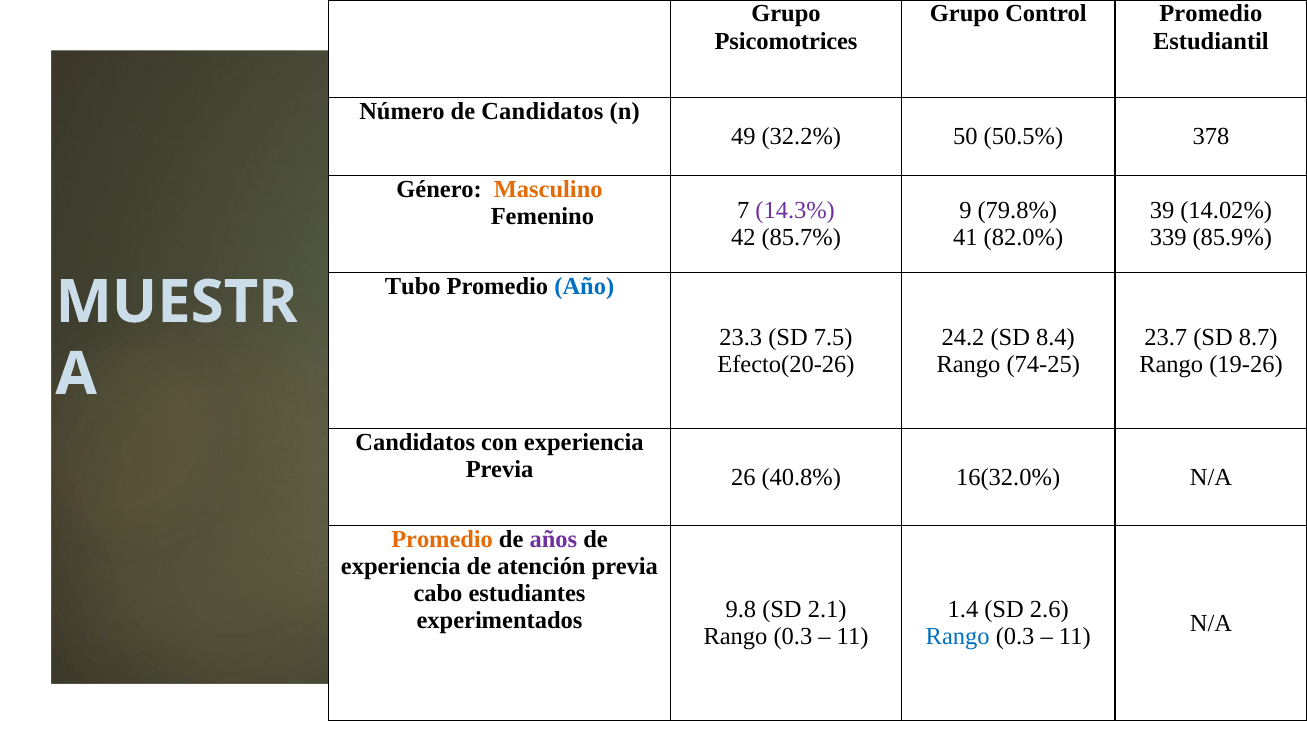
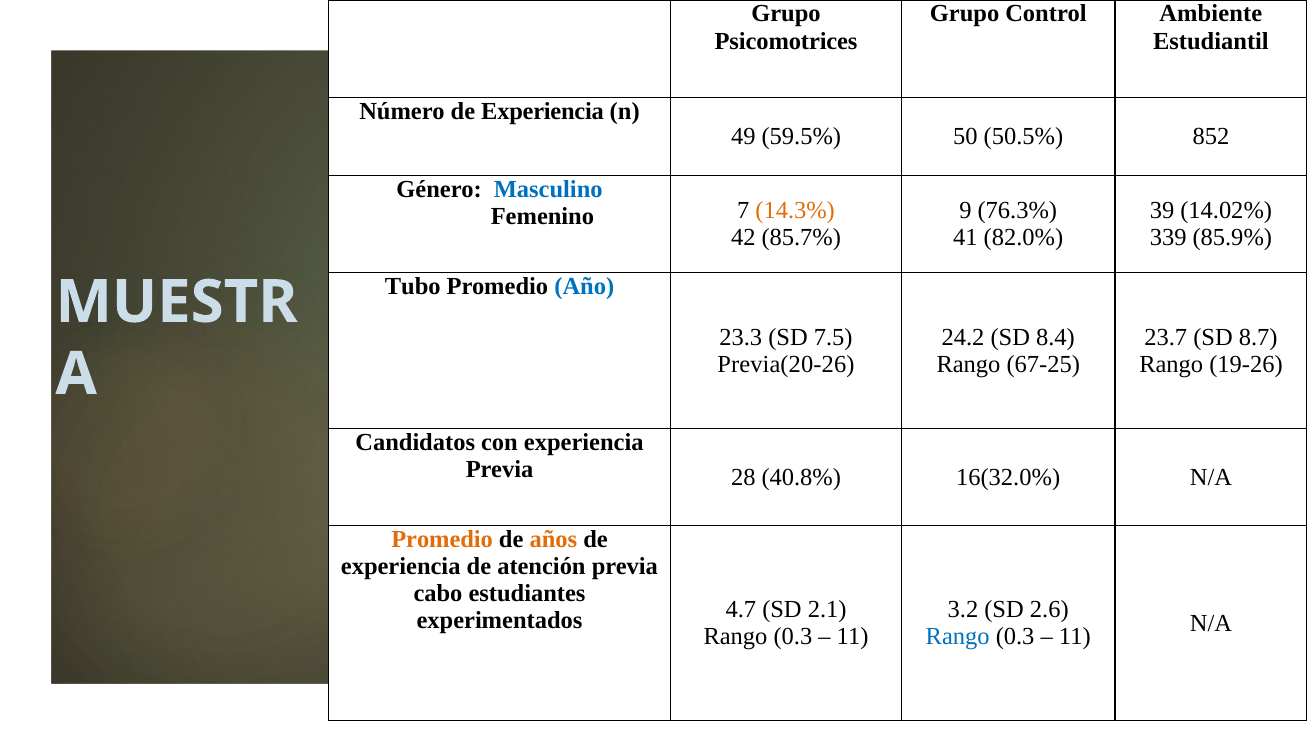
Control Promedio: Promedio -> Ambiente (1211, 14)
Número de Candidatos: Candidatos -> Experiencia (543, 111)
32.2%: 32.2% -> 59.5% (801, 136)
378: 378 -> 852 (1211, 136)
Masculino colour: orange -> blue (548, 189)
79.8%: 79.8% -> 76.3% (1017, 210)
14.3% colour: purple -> orange (795, 210)
Efecto(20-26: Efecto(20-26 -> Previa(20-26 (786, 364)
74-25: 74-25 -> 67-25 (1043, 364)
26: 26 -> 28 (743, 477)
años colour: purple -> orange (553, 539)
1.4: 1.4 -> 3.2 (963, 610)
9.8: 9.8 -> 4.7 (741, 610)
